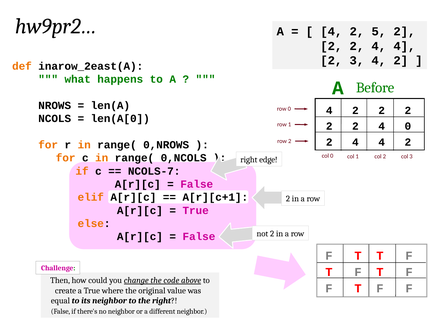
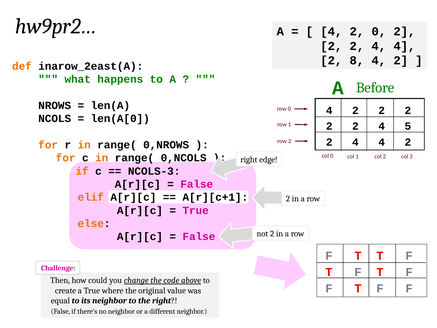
2 5: 5 -> 0 (379, 31)
2 3: 3 -> 8 (357, 61)
4 0: 0 -> 5 (408, 126)
NCOLS-7: NCOLS-7 -> NCOLS-3 (154, 171)
